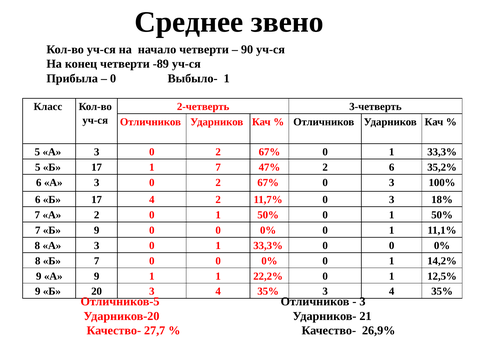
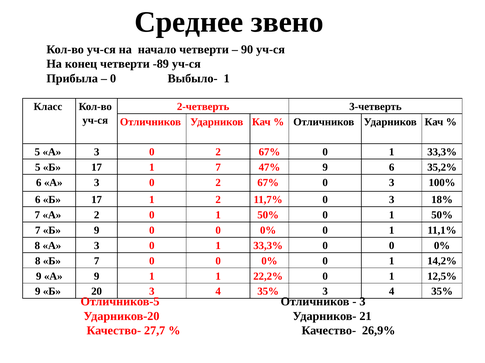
47% 2: 2 -> 9 (325, 168)
6 Б 17 4: 4 -> 1 (152, 200)
